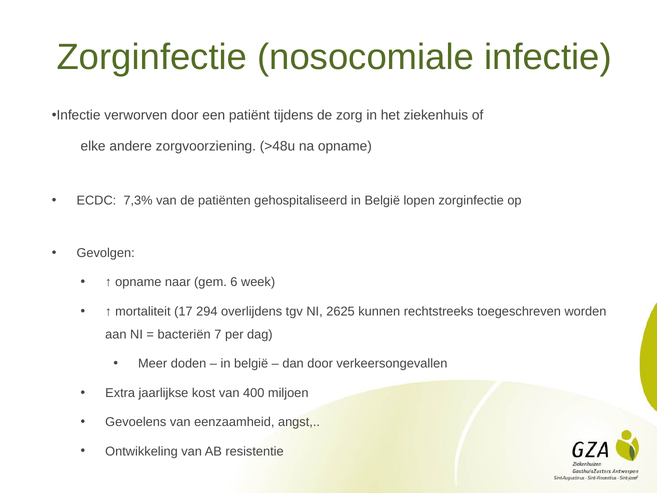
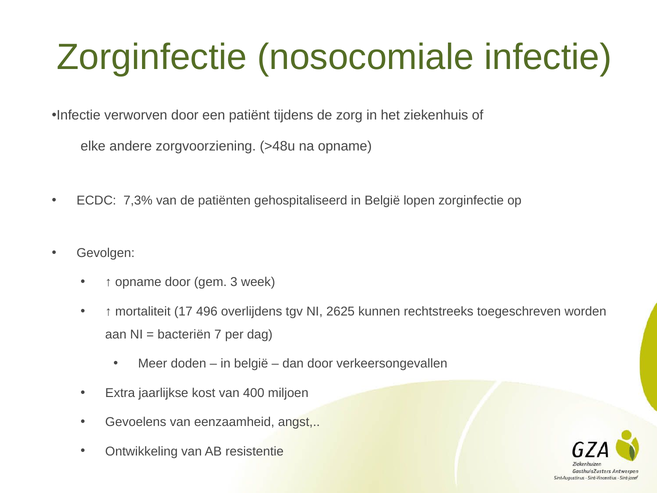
opname naar: naar -> door (178, 282)
6: 6 -> 3 (234, 282)
294: 294 -> 496 (207, 311)
